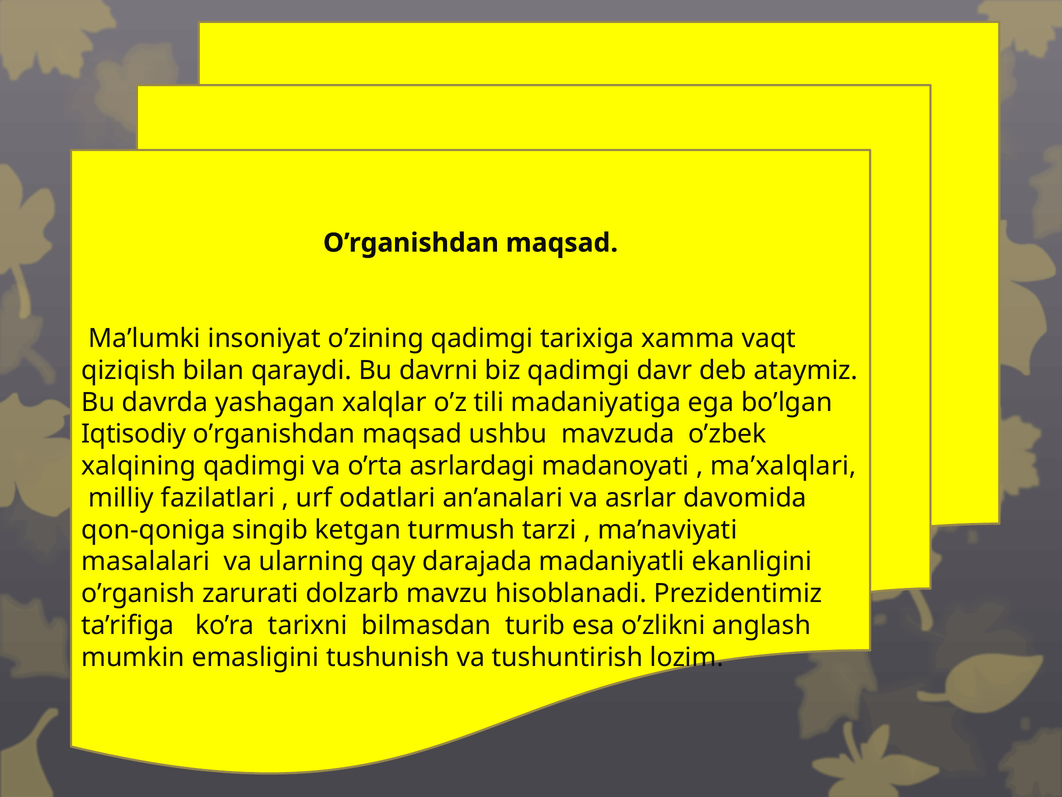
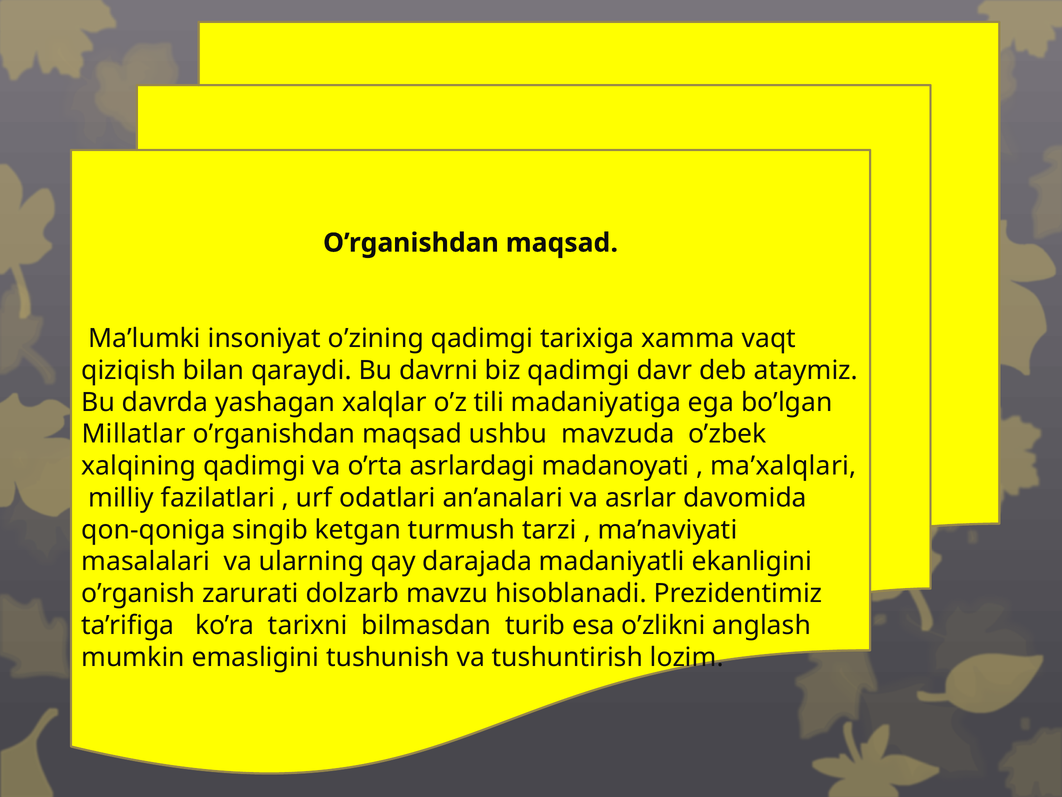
Iqtisodiy: Iqtisodiy -> Millatlar (134, 434)
